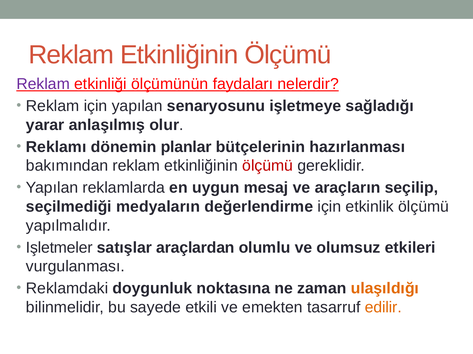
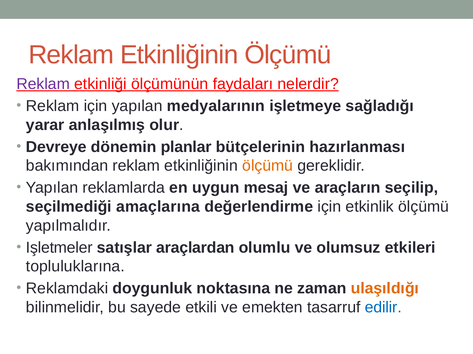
senaryosunu: senaryosunu -> medyalarının (216, 106)
Reklamı: Reklamı -> Devreye (56, 147)
ölçümü colour: red -> orange (268, 166)
medyaların: medyaların -> amaçlarına (158, 207)
vurgulanması: vurgulanması -> topluluklarına (75, 267)
edilir colour: orange -> blue (383, 308)
